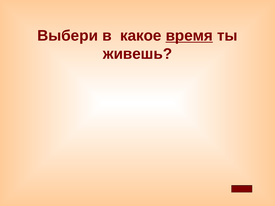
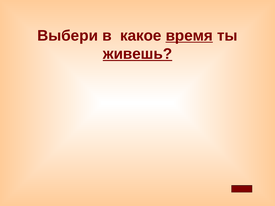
живешь underline: none -> present (138, 54)
